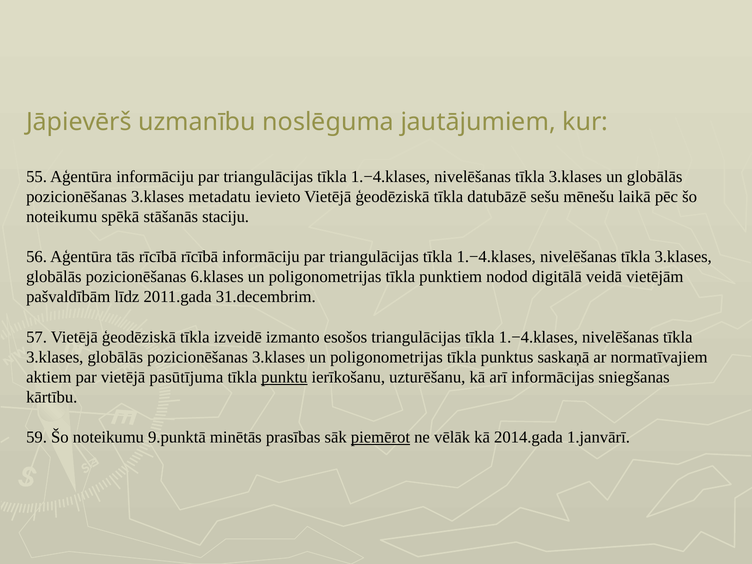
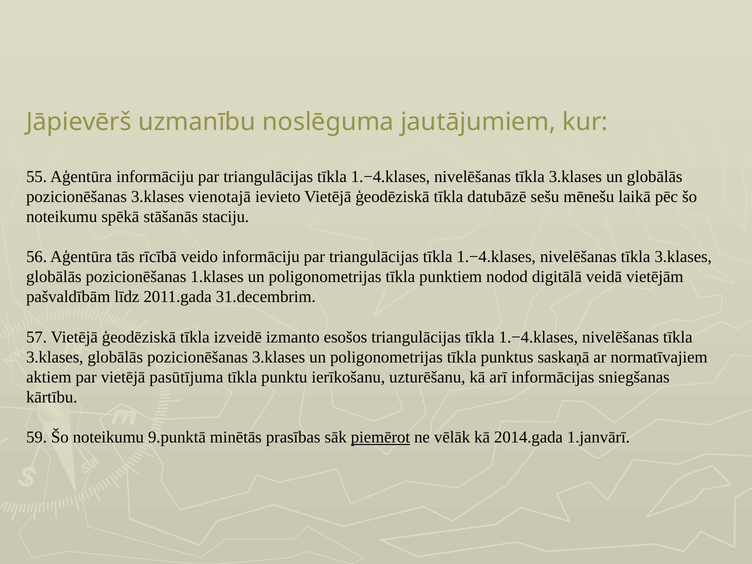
metadatu: metadatu -> vienotajā (220, 197)
rīcībā rīcībā: rīcībā -> veido (199, 257)
6.klases: 6.klases -> 1.klases (217, 277)
punktu underline: present -> none (284, 377)
